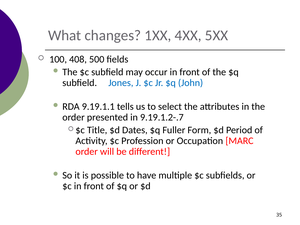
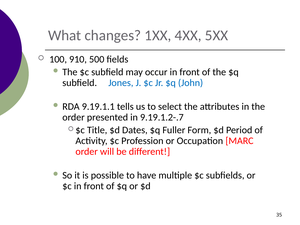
408: 408 -> 910 (78, 59)
